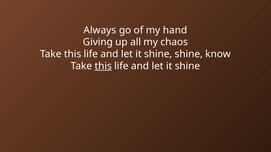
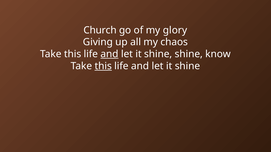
Always: Always -> Church (100, 30)
hand: hand -> glory (175, 30)
and underline: none -> present (110, 54)
